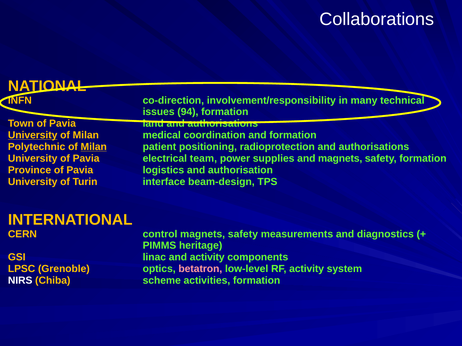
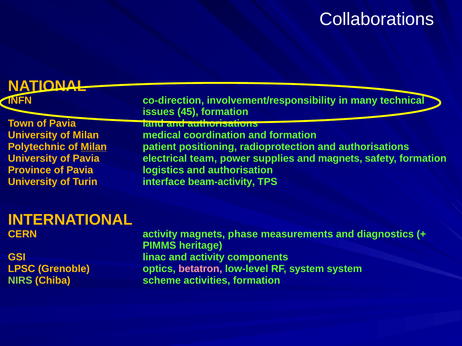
94: 94 -> 45 (188, 112)
University underline: present -> none (33, 135)
beam-design: beam-design -> beam-activity (221, 182)
CERN control: control -> activity (160, 235)
safety: safety -> phase (243, 235)
RF activity: activity -> system (307, 269)
NIRS colour: white -> light green (20, 281)
